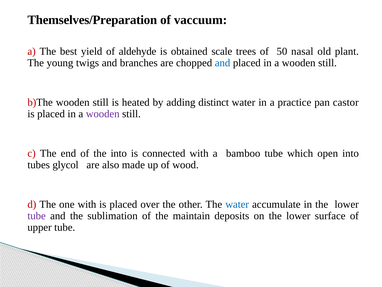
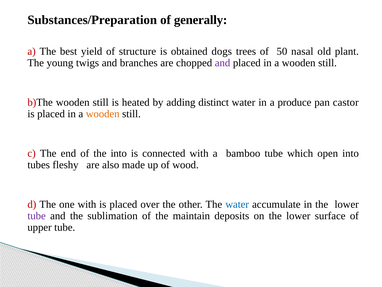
Themselves/Preparation: Themselves/Preparation -> Substances/Preparation (92, 20)
vaccuum: vaccuum -> generally (201, 20)
aldehyde: aldehyde -> structure (137, 51)
scale: scale -> dogs (222, 51)
and colour: blue -> purple (223, 63)
practice: practice -> produce (295, 102)
wooden colour: purple -> orange (103, 114)
glycol: glycol -> fleshy (65, 165)
